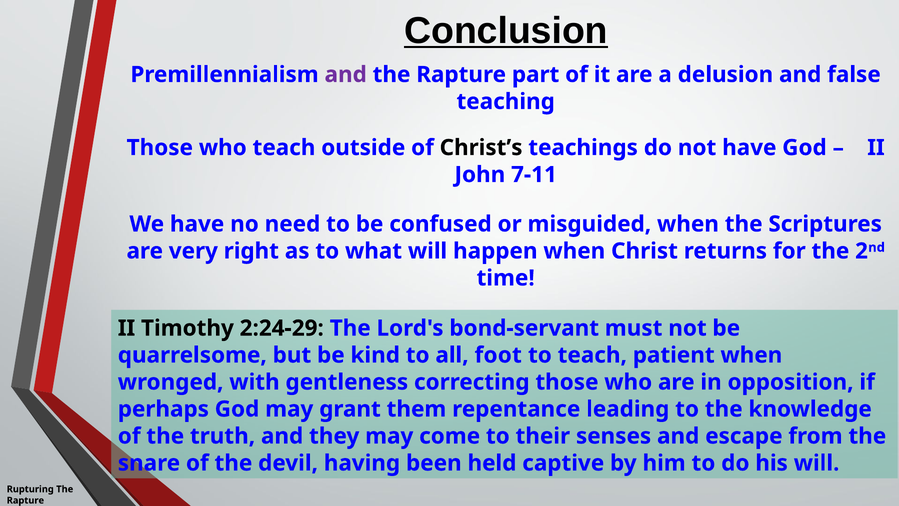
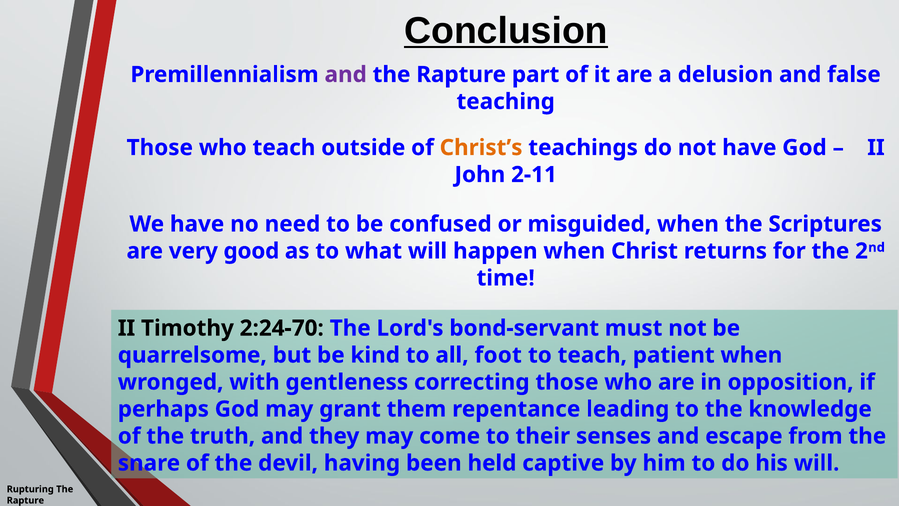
Christ’s colour: black -> orange (481, 148)
7-11: 7-11 -> 2-11 (534, 175)
right: right -> good (251, 251)
2:24-29: 2:24-29 -> 2:24-70 (282, 328)
